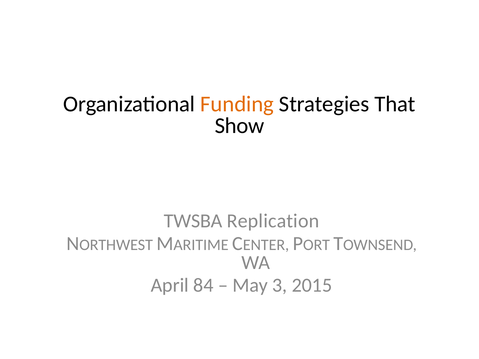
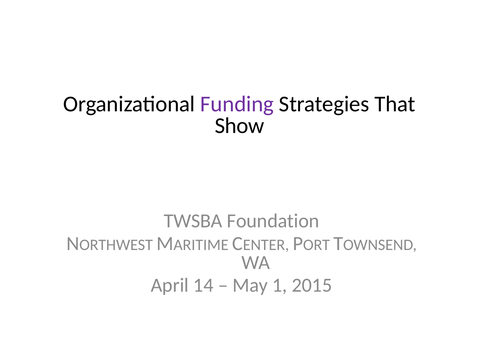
Funding colour: orange -> purple (237, 104)
Replication: Replication -> Foundation (273, 221)
84: 84 -> 14 (203, 285)
3: 3 -> 1 (280, 285)
